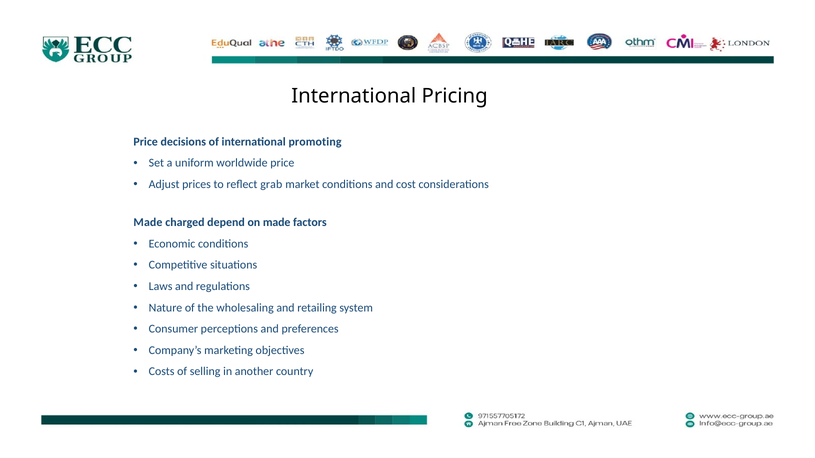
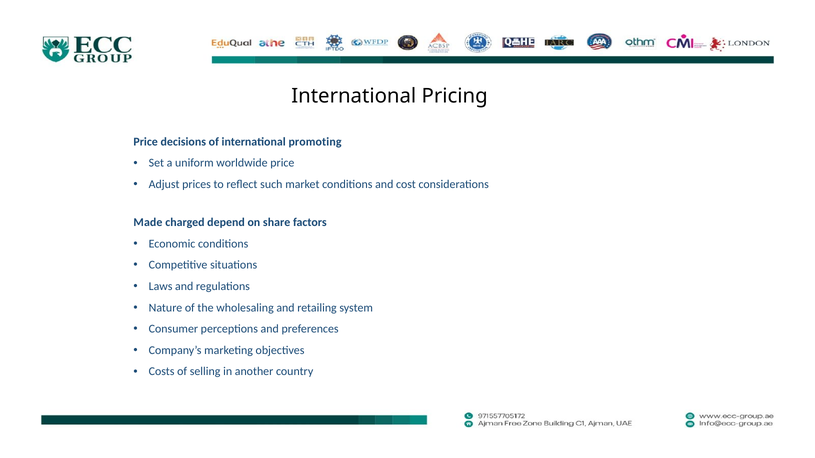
grab: grab -> such (271, 185)
on made: made -> share (277, 223)
